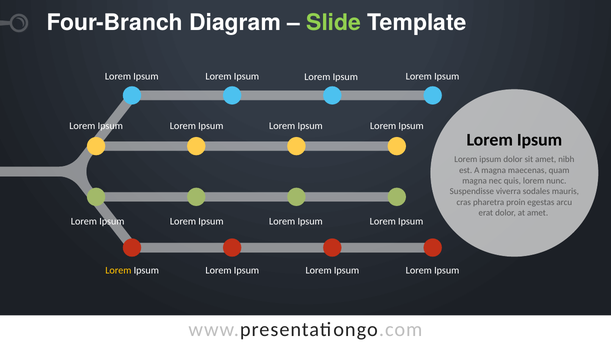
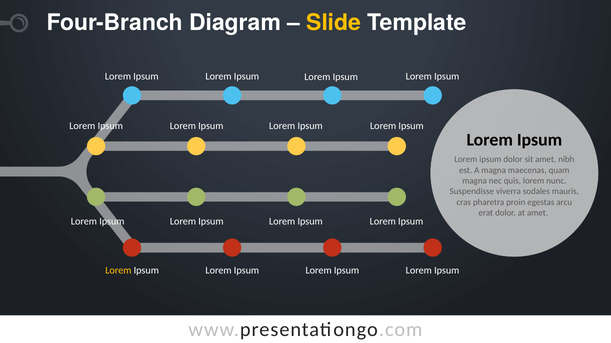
Slide colour: light green -> yellow (334, 23)
